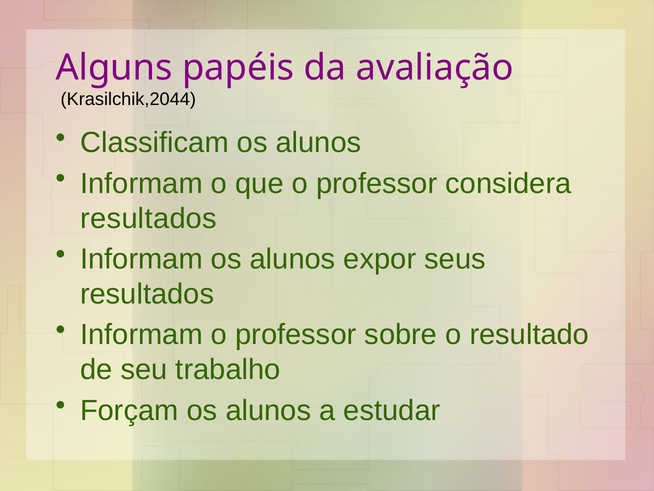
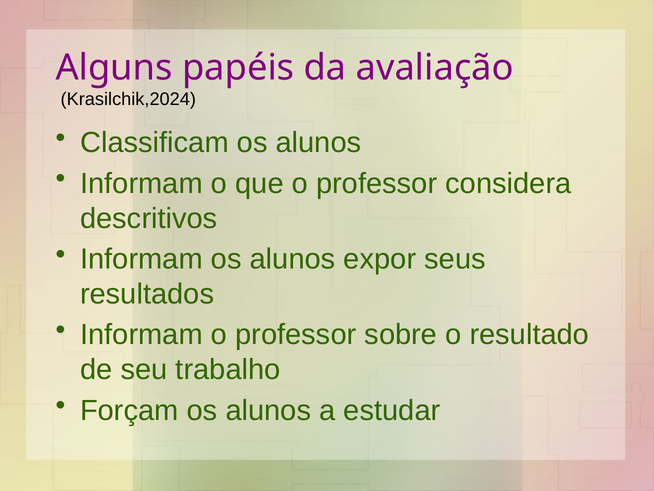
Krasilchik,2044: Krasilchik,2044 -> Krasilchik,2024 (128, 99)
resultados: resultados -> descritivos (149, 218)
